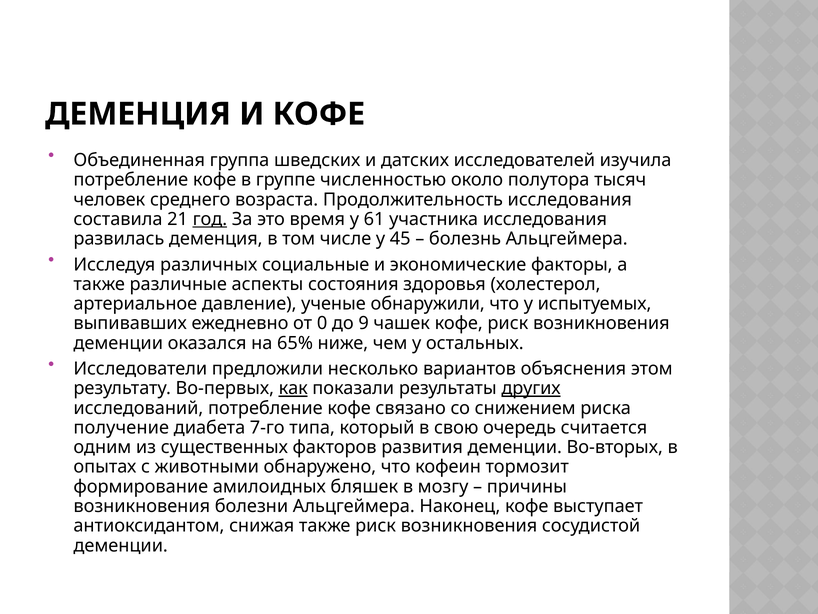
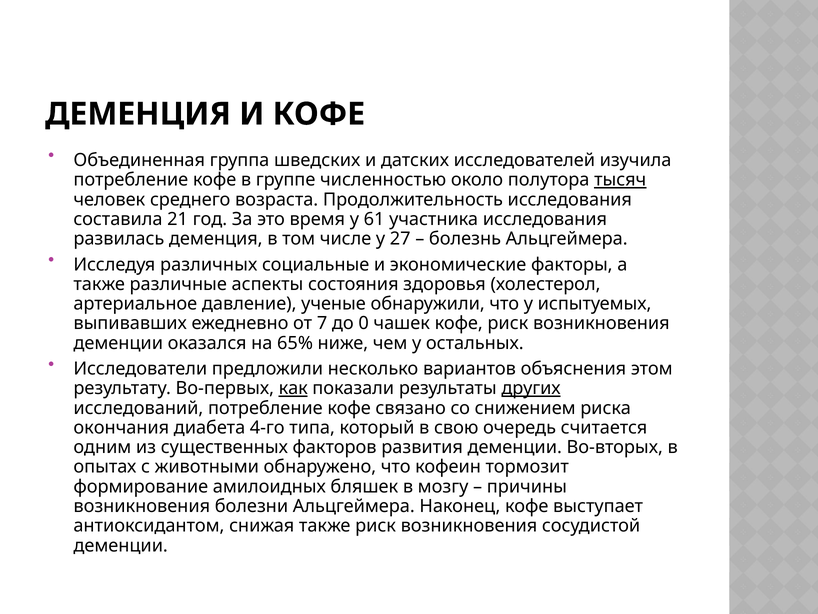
тысяч underline: none -> present (620, 180)
год underline: present -> none (210, 219)
45: 45 -> 27 (400, 239)
0: 0 -> 7 (322, 323)
9: 9 -> 0 (364, 323)
получение: получение -> окончания (121, 427)
7-го: 7-го -> 4-го (267, 427)
